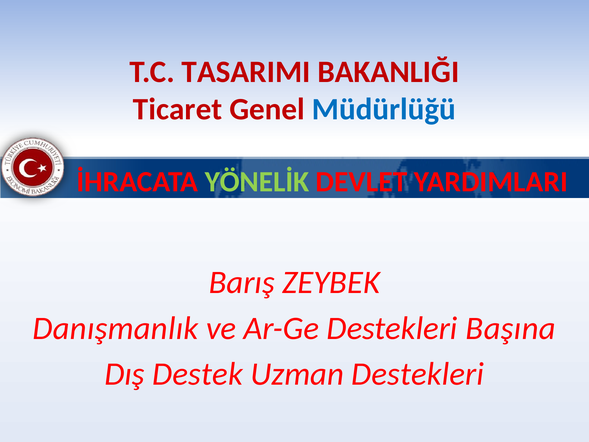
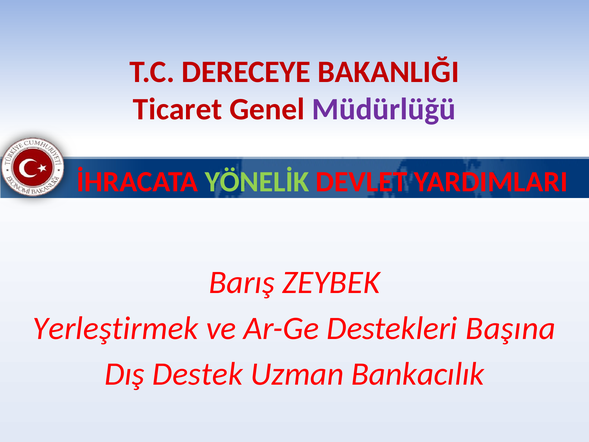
TASARIMI: TASARIMI -> DERECEYE (246, 72)
Müdürlüğü colour: blue -> purple (384, 109)
Danışmanlık: Danışmanlık -> Yerleştirmek (116, 328)
Uzman Destekleri: Destekleri -> Bankacılık (418, 374)
